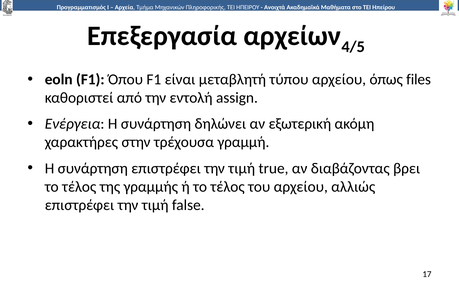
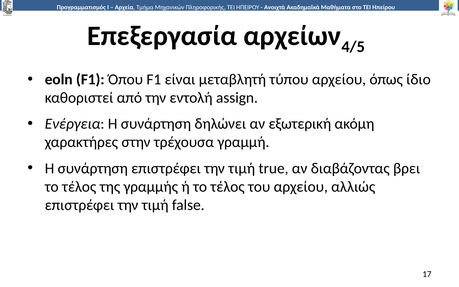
files: files -> ίδιο (418, 79)
